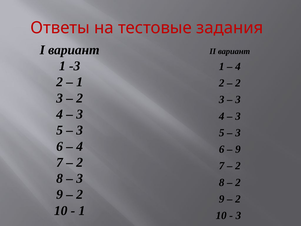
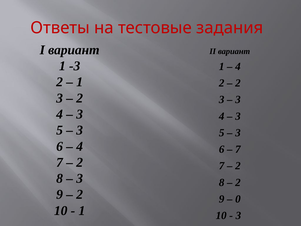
9: 9 -> 7 (238, 149)
2: 2 -> 0 (238, 199)
